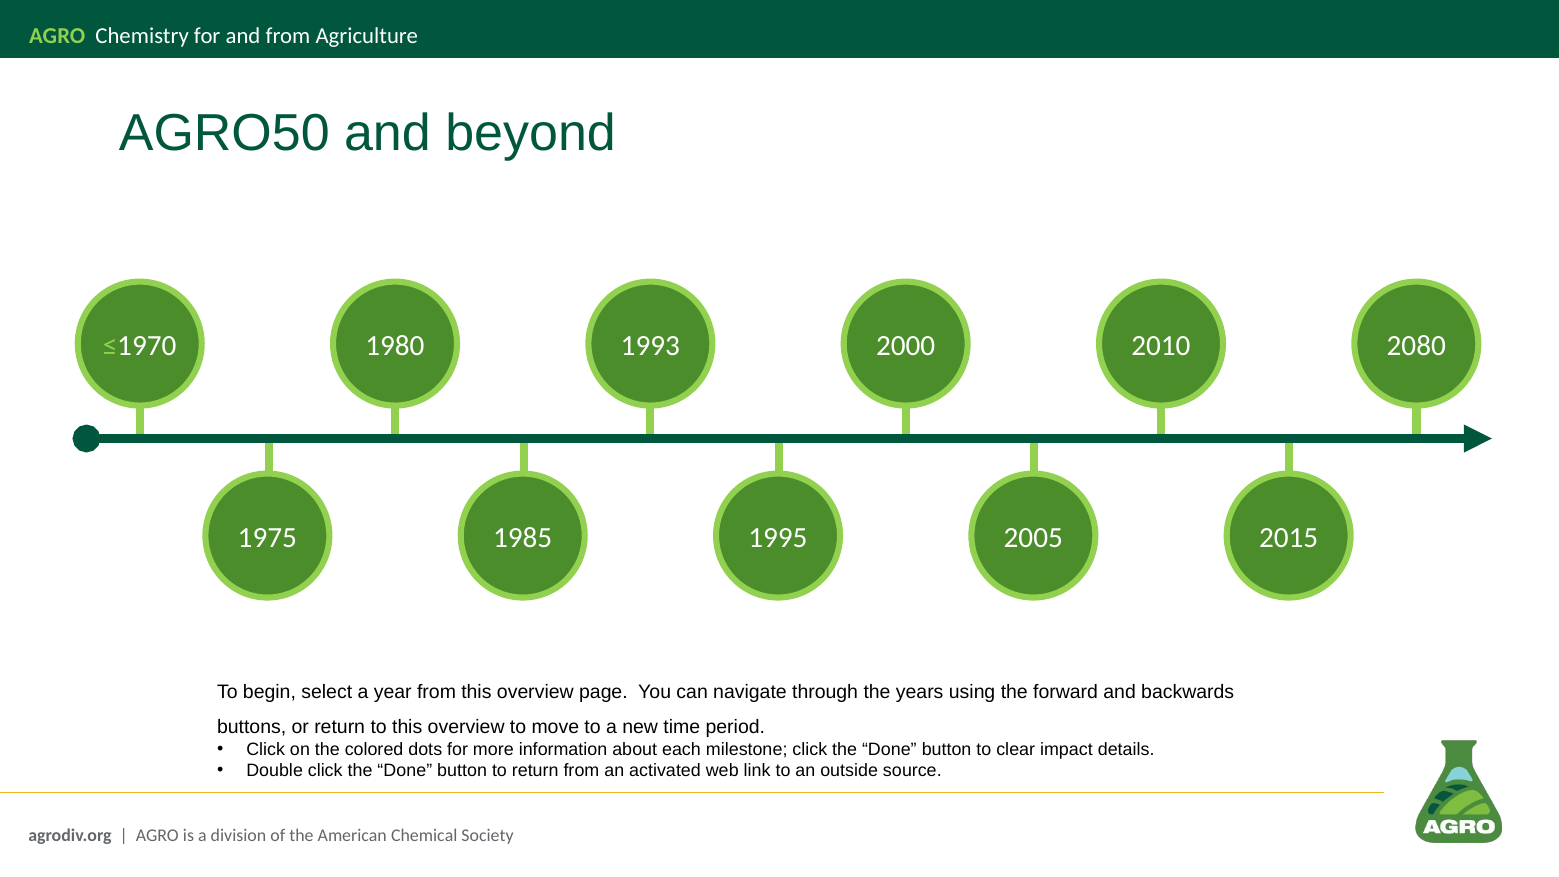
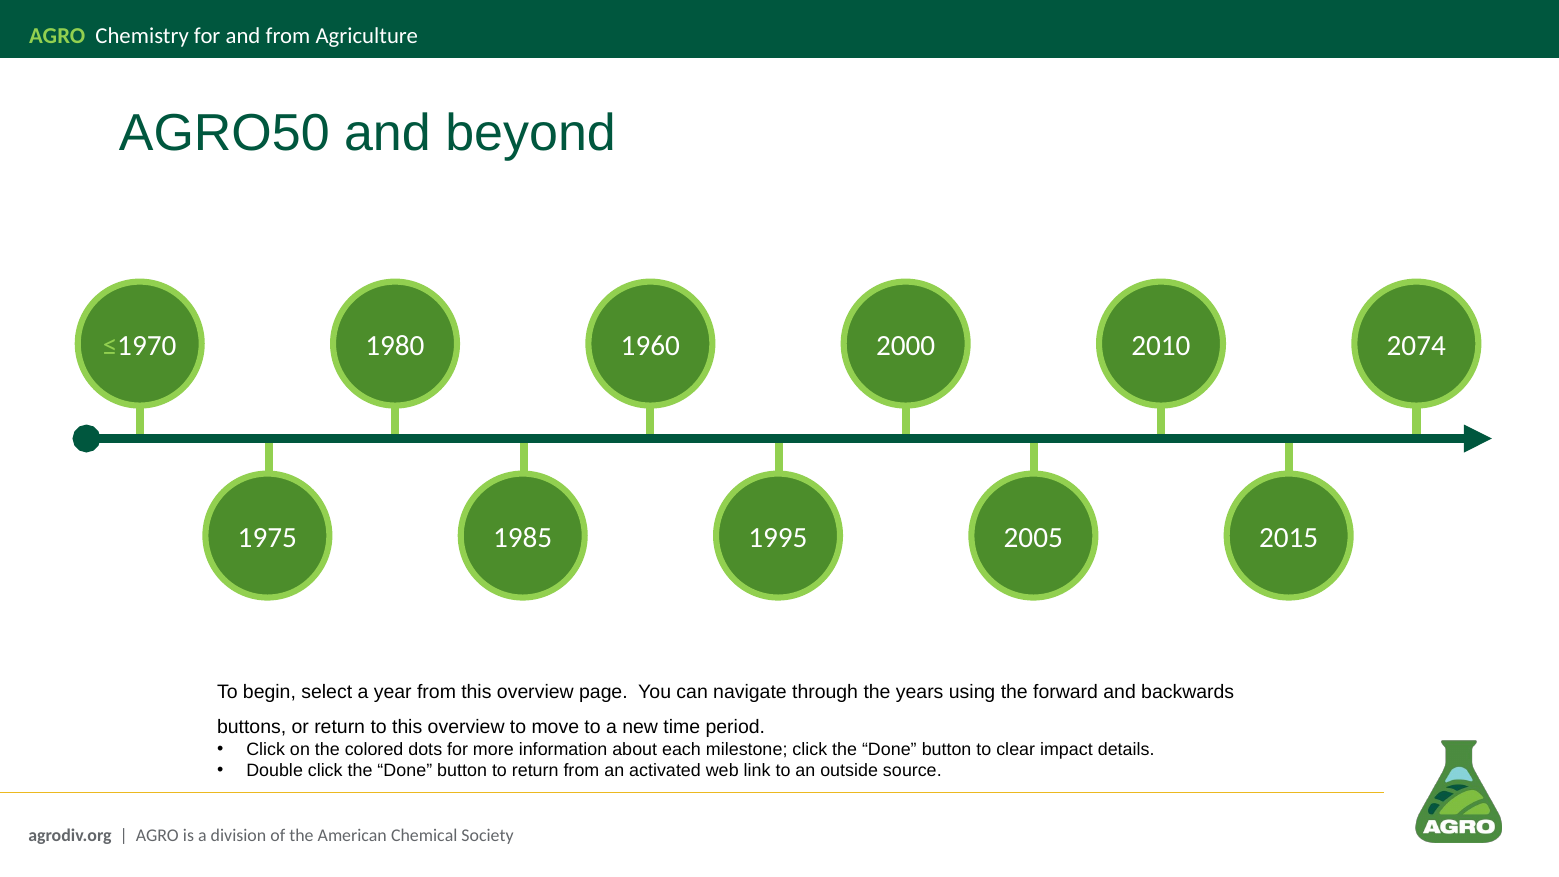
1993: 1993 -> 1960 (650, 346)
2080: 2080 -> 2074 (1416, 346)
